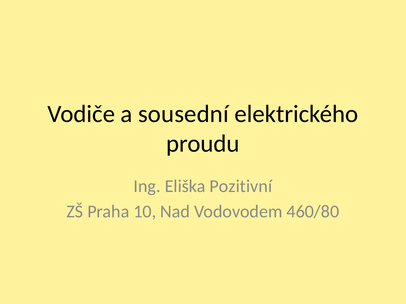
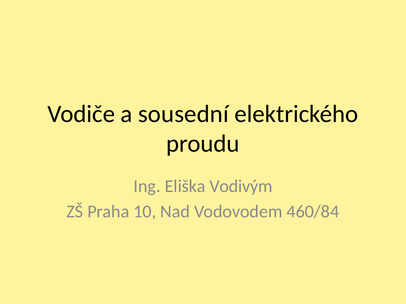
Pozitivní: Pozitivní -> Vodivým (241, 187)
460/80: 460/80 -> 460/84 (313, 212)
